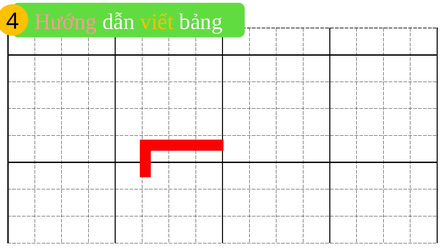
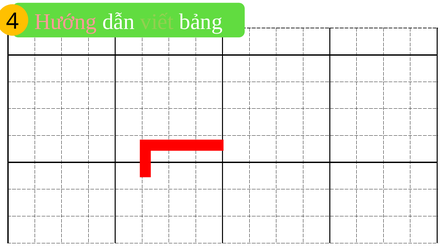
viết colour: yellow -> light green (157, 22)
